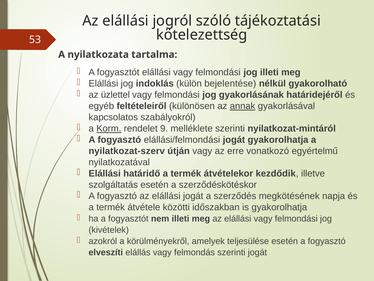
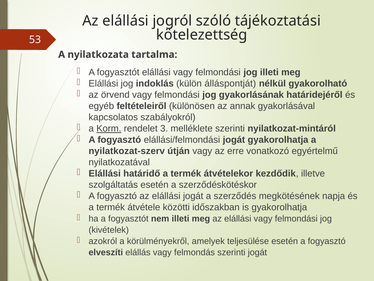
bejelentése: bejelentése -> álláspontját (230, 83)
üzlettel: üzlettel -> örvend (115, 95)
annak underline: present -> none (243, 106)
9: 9 -> 3 (164, 128)
